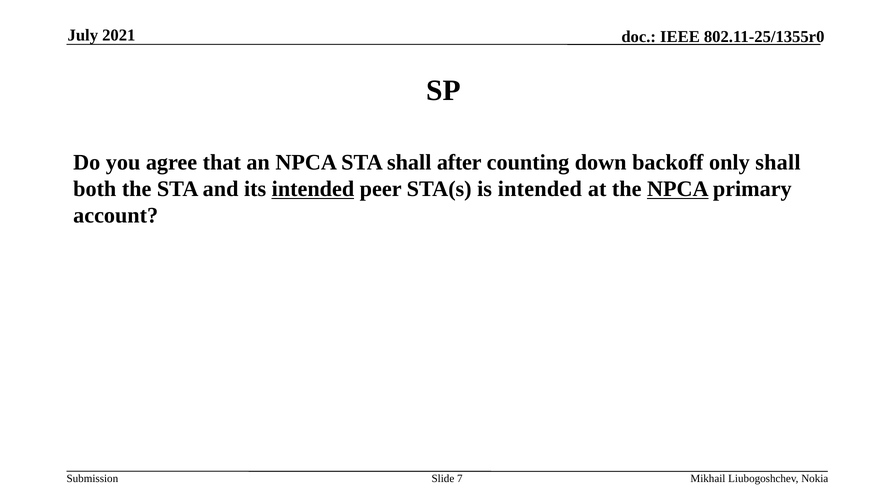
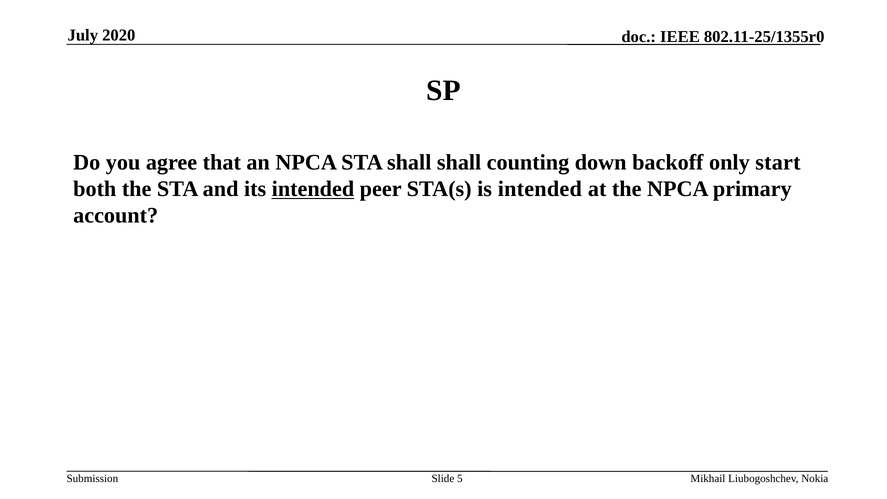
2021: 2021 -> 2020 (119, 35)
shall after: after -> shall (459, 162)
only shall: shall -> start (778, 162)
NPCA underline: present -> none (678, 189)
7: 7 -> 5 (460, 479)
